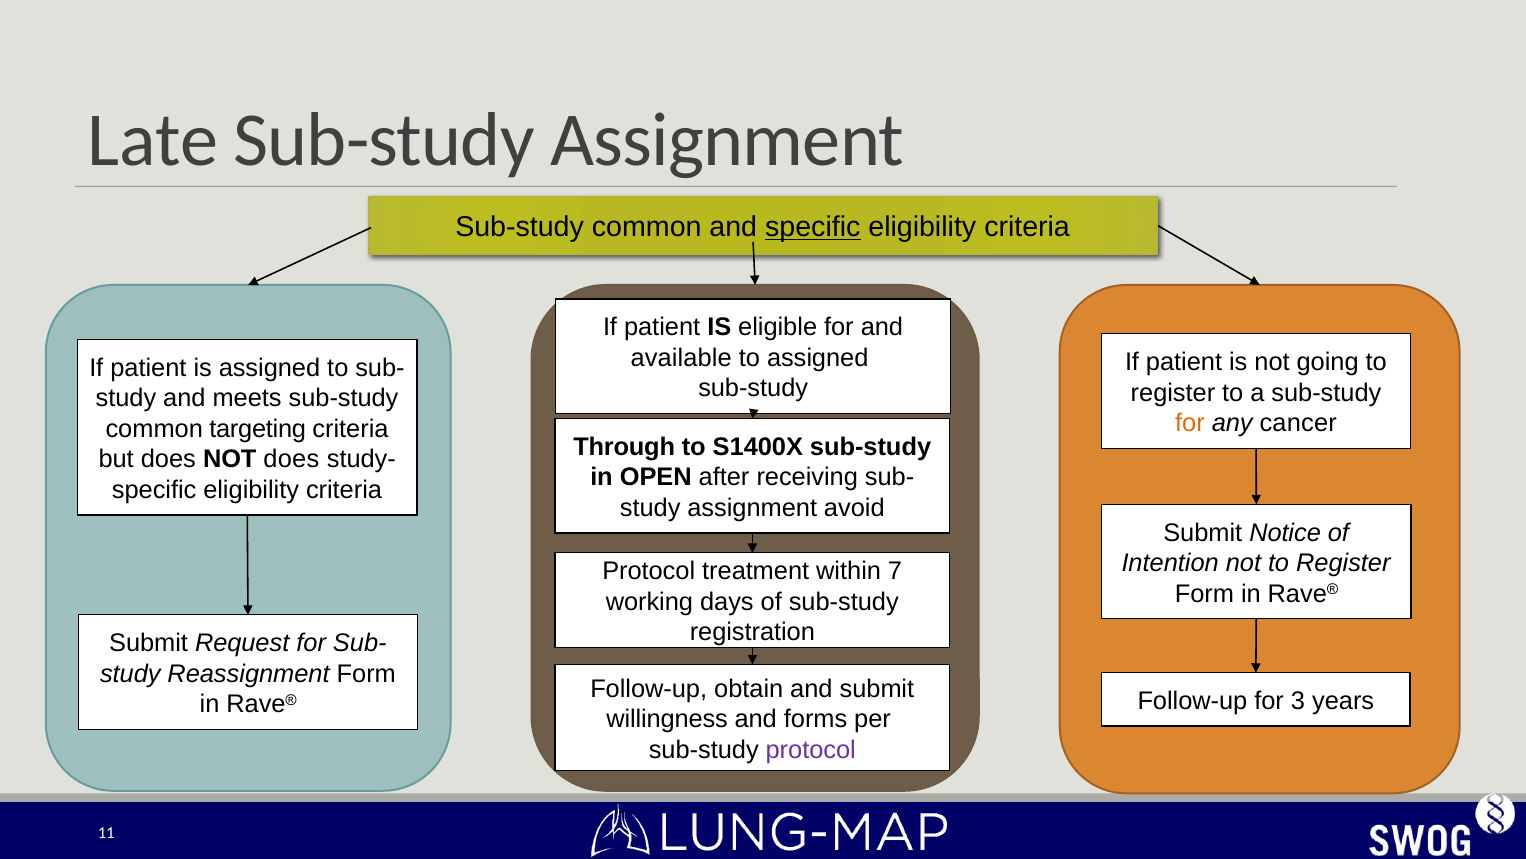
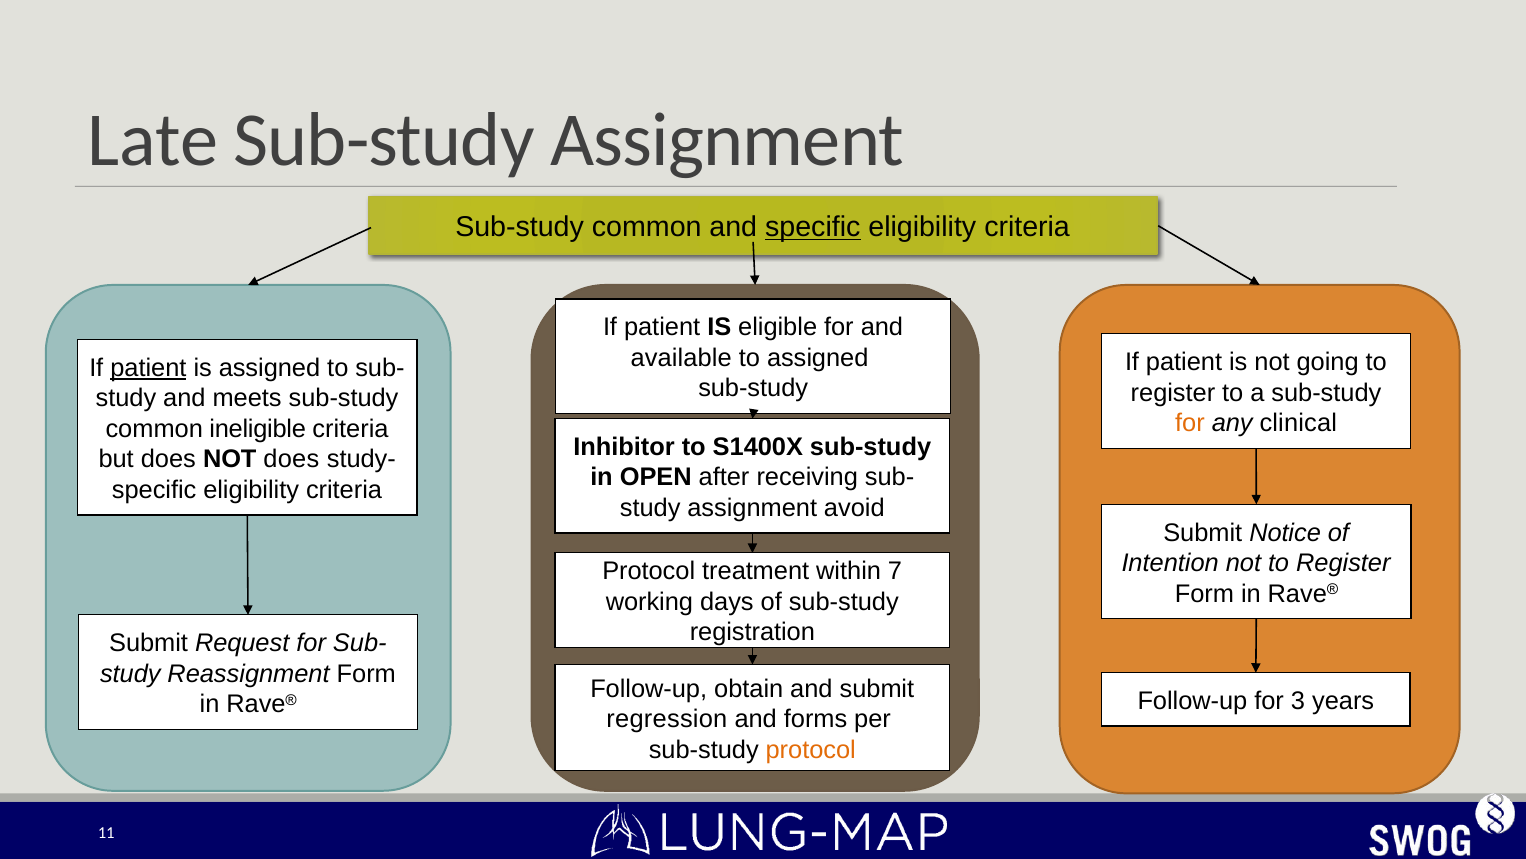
patient underline: none -> present (148, 368)
cancer: cancer -> clinical (1298, 423)
targeting: targeting -> ineligible (258, 429)
Through: Through -> Inhibitor (624, 447)
willingness: willingness -> regression (667, 719)
protocol colour: purple -> orange (811, 749)
